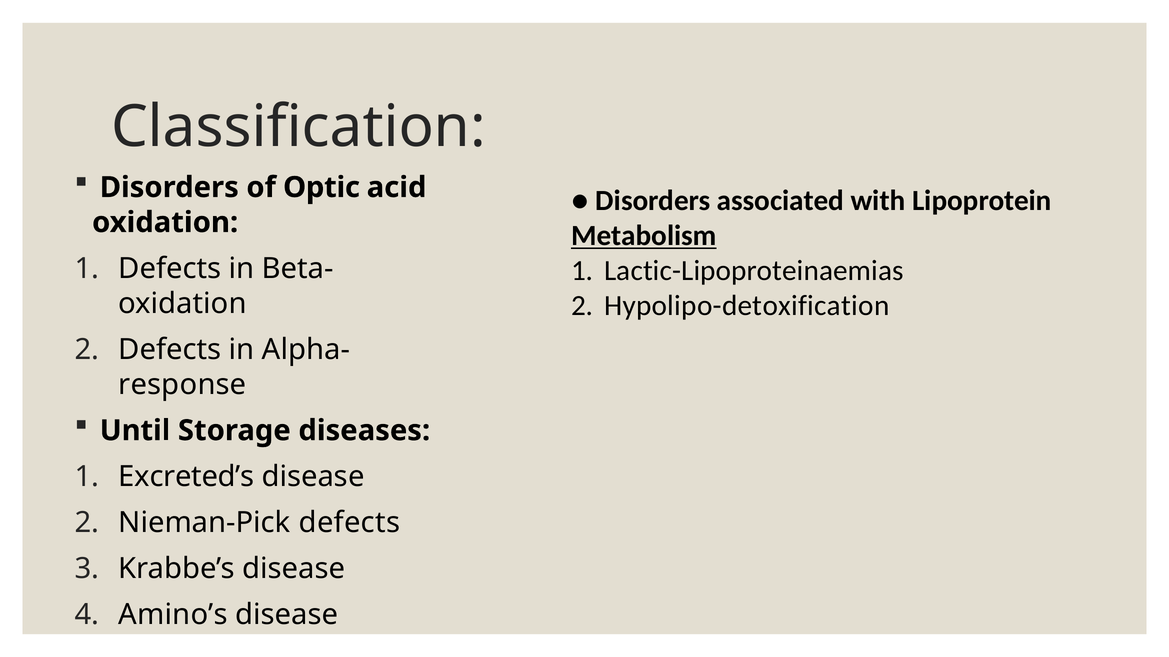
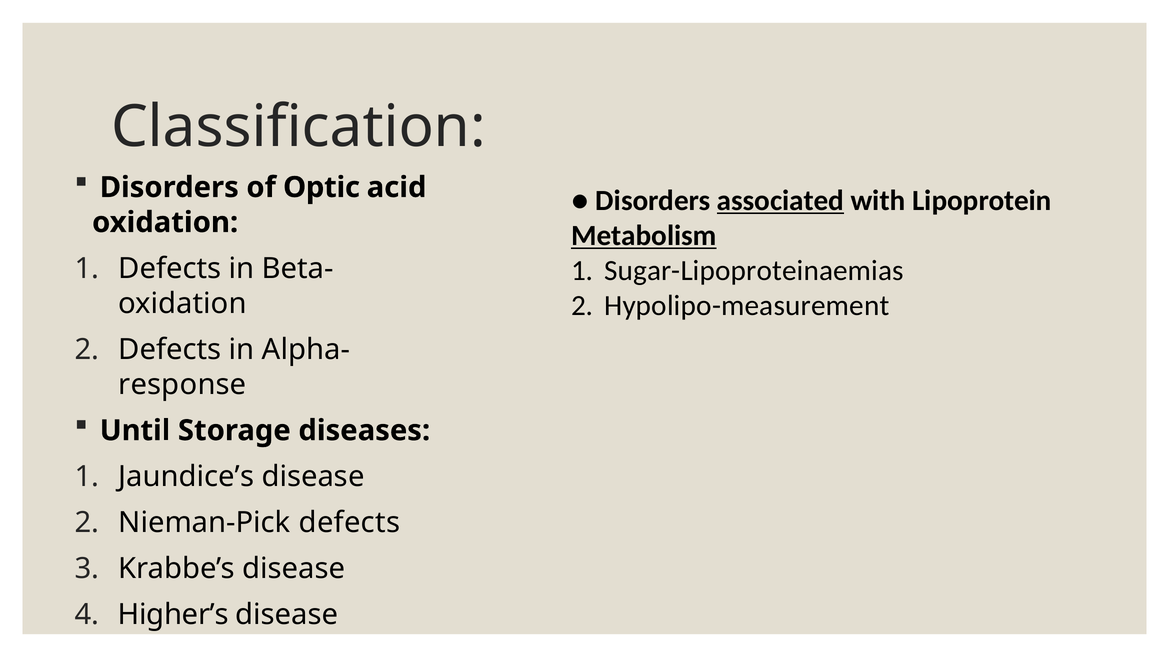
associated underline: none -> present (780, 201)
Lactic-Lipoproteinaemias: Lactic-Lipoproteinaemias -> Sugar-Lipoproteinaemias (754, 271)
Hypolipo-detoxification: Hypolipo-detoxification -> Hypolipo-measurement (747, 306)
Excreted’s: Excreted’s -> Jaundice’s (186, 477)
Amino’s: Amino’s -> Higher’s (173, 615)
